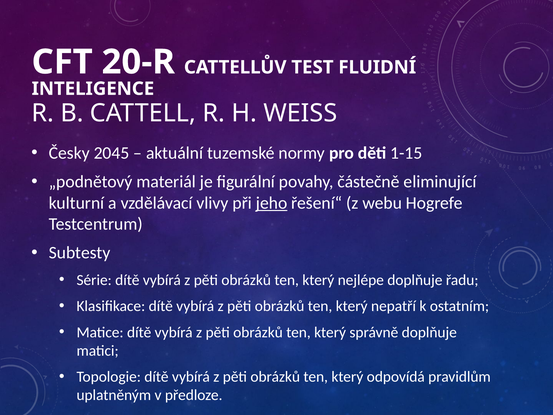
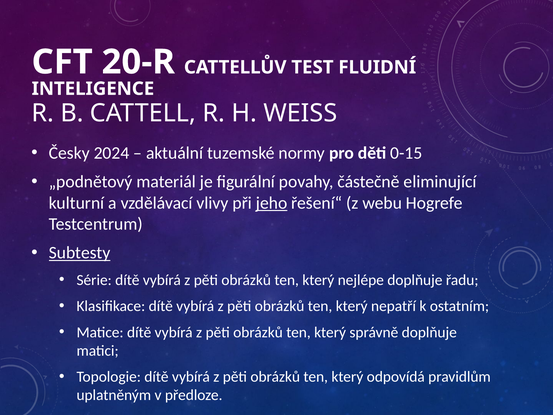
2045: 2045 -> 2024 (112, 153)
1-15: 1-15 -> 0-15 (406, 153)
Subtesty underline: none -> present (80, 253)
